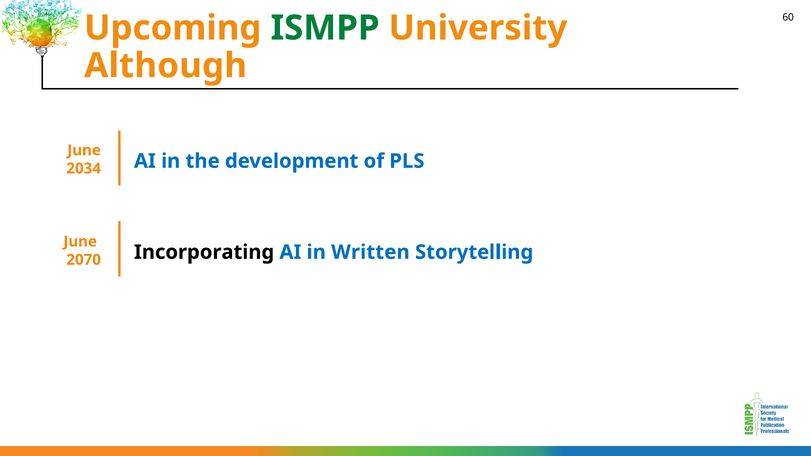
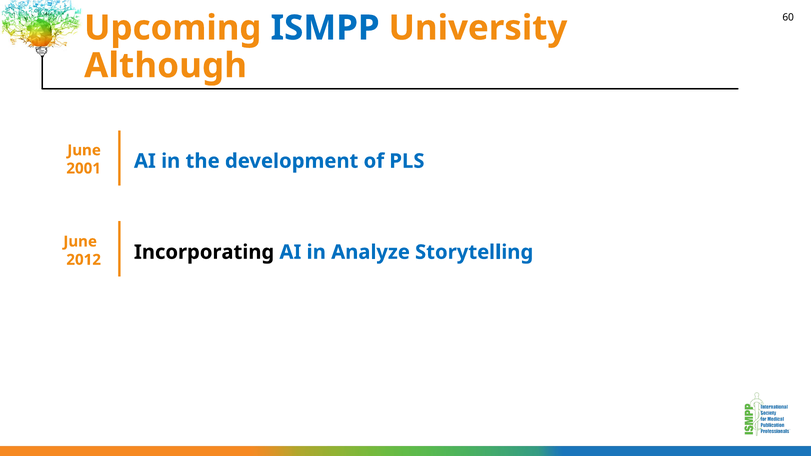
ISMPP colour: green -> blue (325, 28)
2034: 2034 -> 2001 (84, 169)
Written: Written -> Analyze (371, 252)
2070: 2070 -> 2012 (84, 260)
